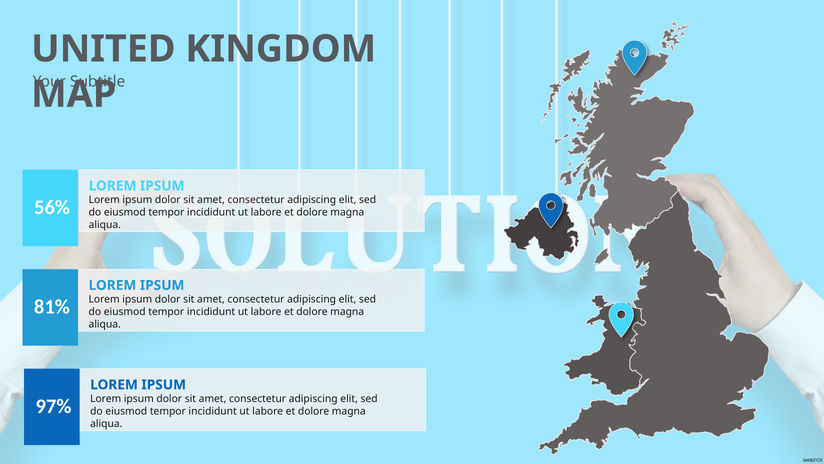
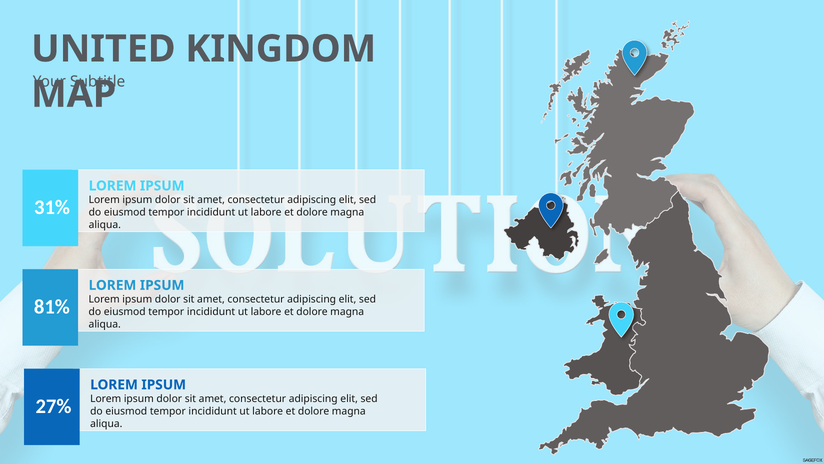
56%: 56% -> 31% (52, 207)
97%: 97% -> 27% (53, 406)
